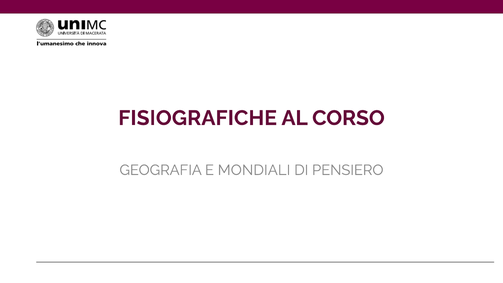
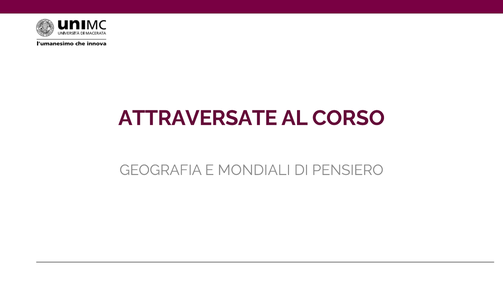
FISIOGRAFICHE: FISIOGRAFICHE -> ATTRAVERSATE (198, 118)
